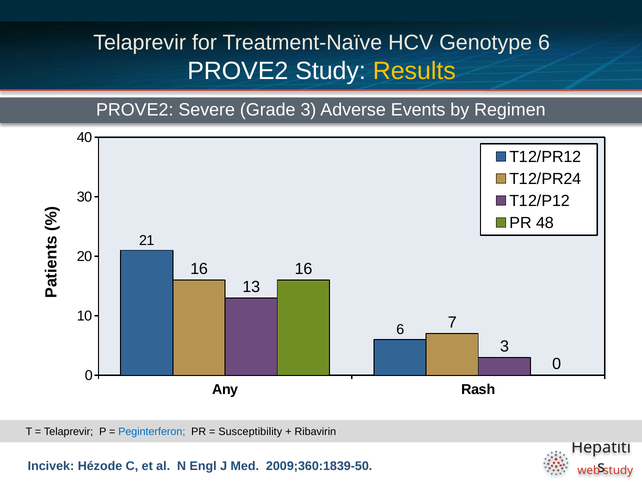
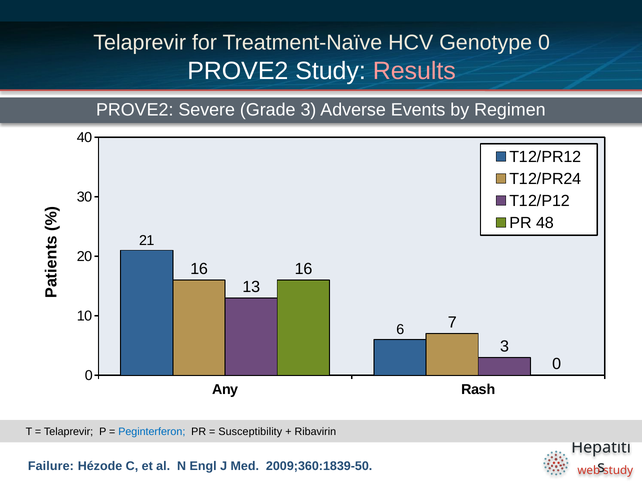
Genotype 6: 6 -> 0 (544, 43)
Results colour: yellow -> pink (414, 71)
Incivek: Incivek -> Failure (51, 466)
